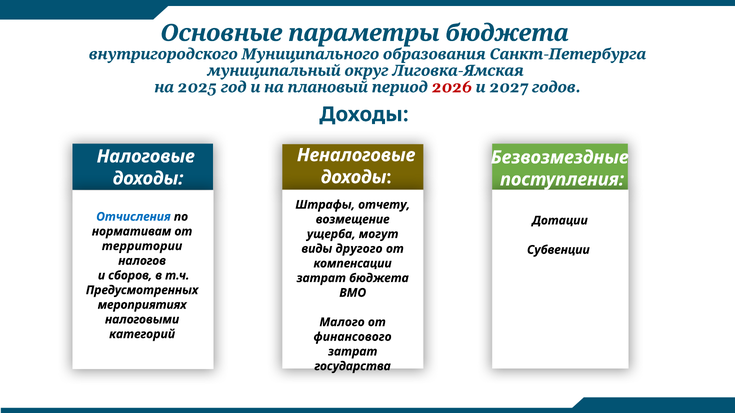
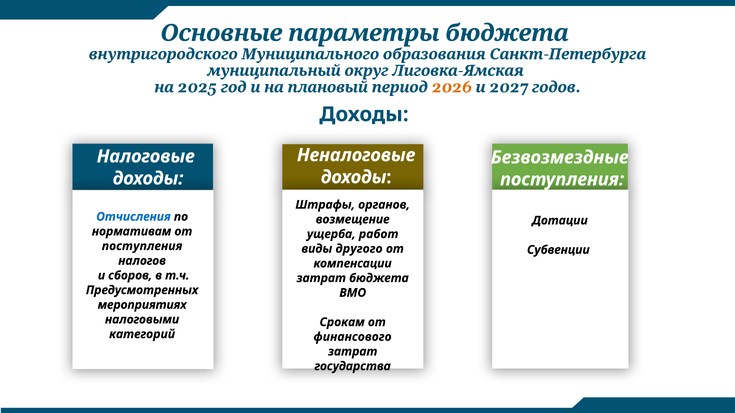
2026 colour: red -> orange (452, 87)
отчету: отчету -> органов (384, 205)
могут: могут -> работ (379, 234)
территории: территории -> поступления (142, 246)
Малого: Малого -> Срокам (342, 322)
